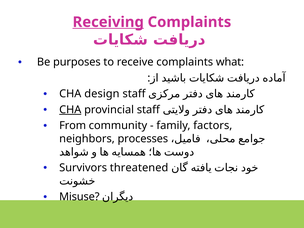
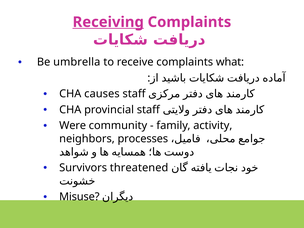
purposes: purposes -> umbrella (77, 62)
design: design -> causes (102, 94)
CHA underline: present -> none (70, 110)
From: From -> Were (73, 126)
factors: factors -> activity (213, 126)
